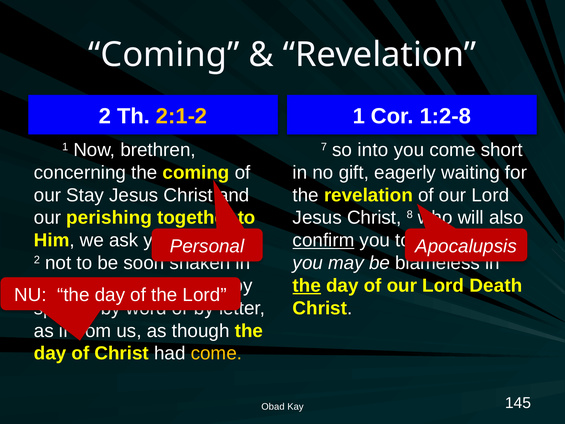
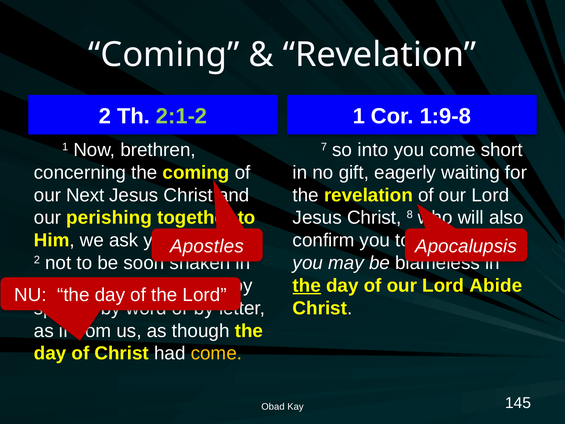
2:1-2 colour: yellow -> light green (182, 116)
1:2-8: 1:2-8 -> 1:9-8 (445, 116)
Stay: Stay -> Next (85, 195)
confirm underline: present -> none (324, 240)
Personal: Personal -> Apostles (207, 246)
Death: Death -> Abide (496, 285)
